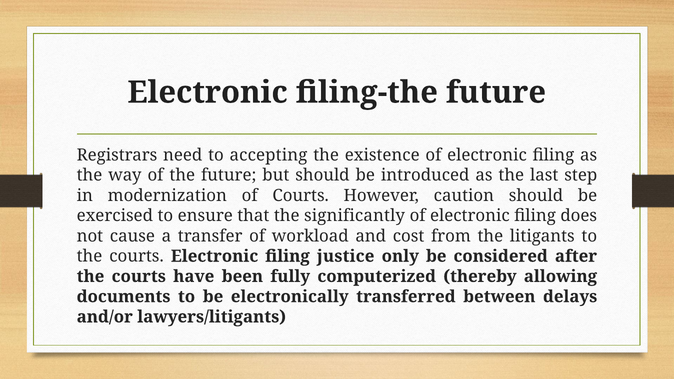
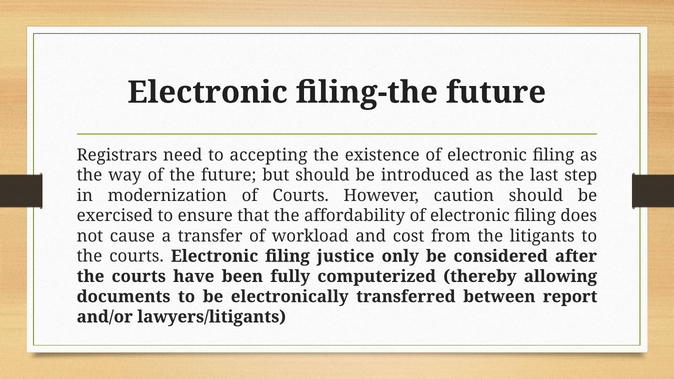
significantly: significantly -> affordability (355, 216)
delays: delays -> report (570, 297)
